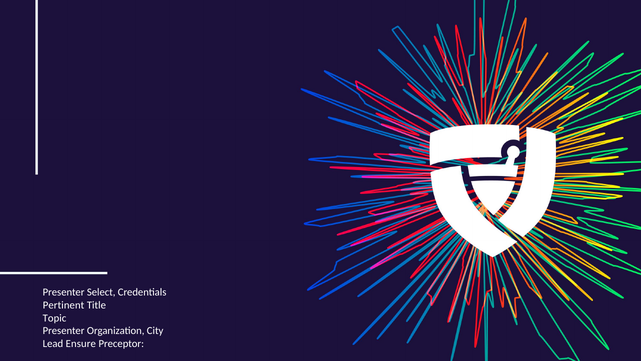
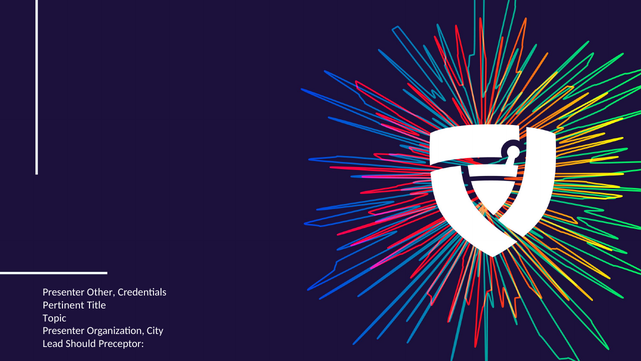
Select: Select -> Other (101, 292)
Ensure: Ensure -> Should (81, 343)
